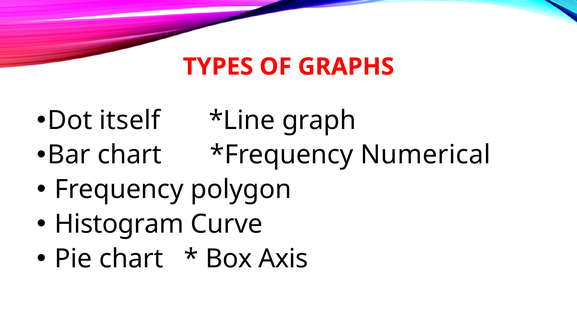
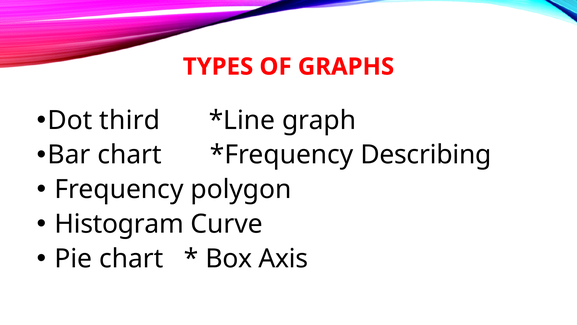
itself: itself -> third (130, 120)
Numerical: Numerical -> Describing (426, 155)
